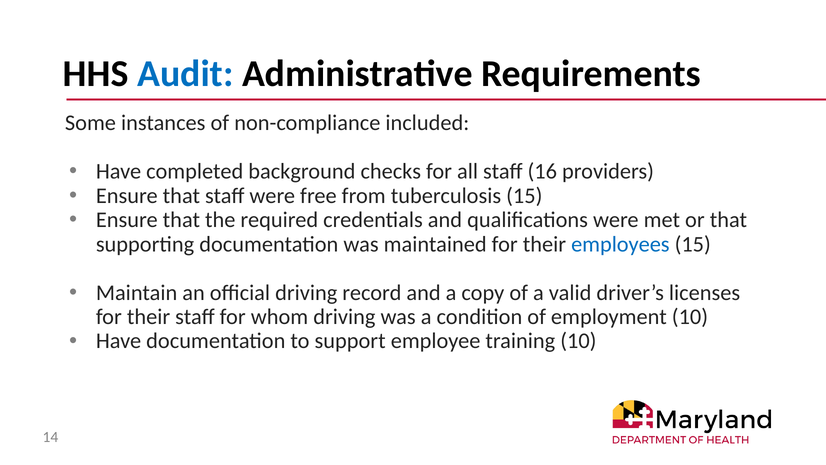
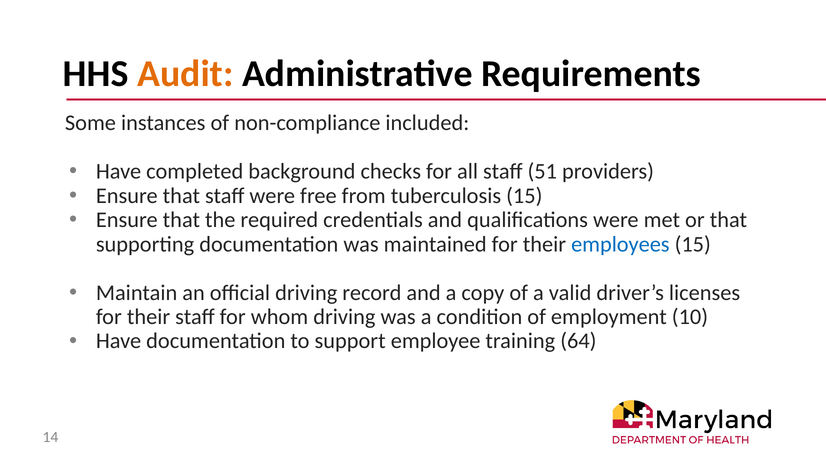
Audit colour: blue -> orange (185, 74)
16: 16 -> 51 (542, 171)
training 10: 10 -> 64 (578, 341)
